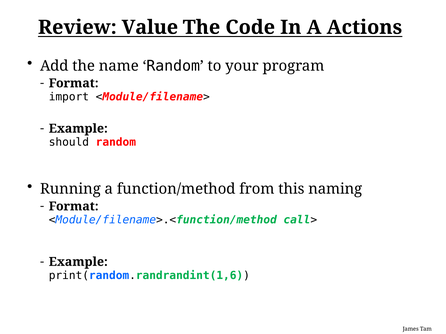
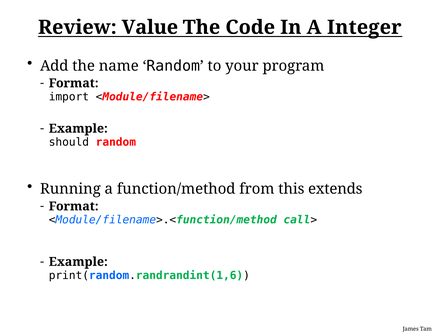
Actions: Actions -> Integer (364, 27)
naming: naming -> extends (335, 189)
